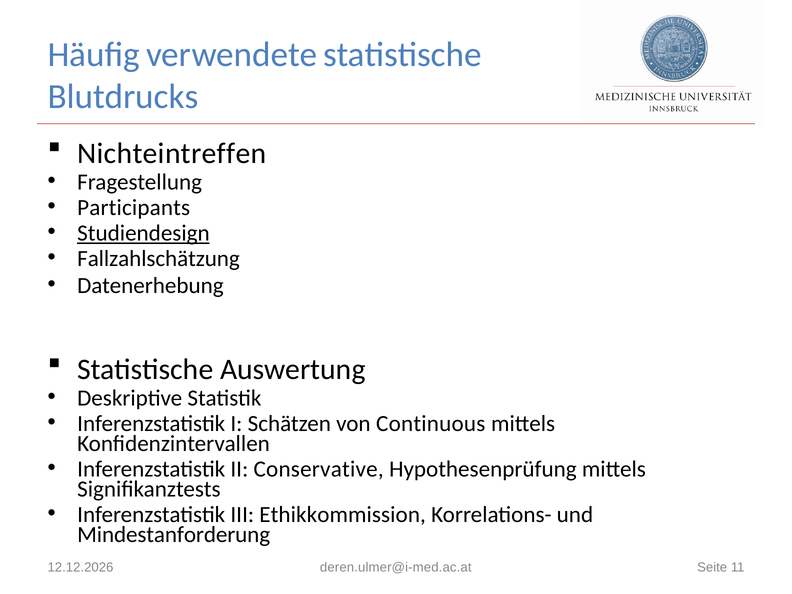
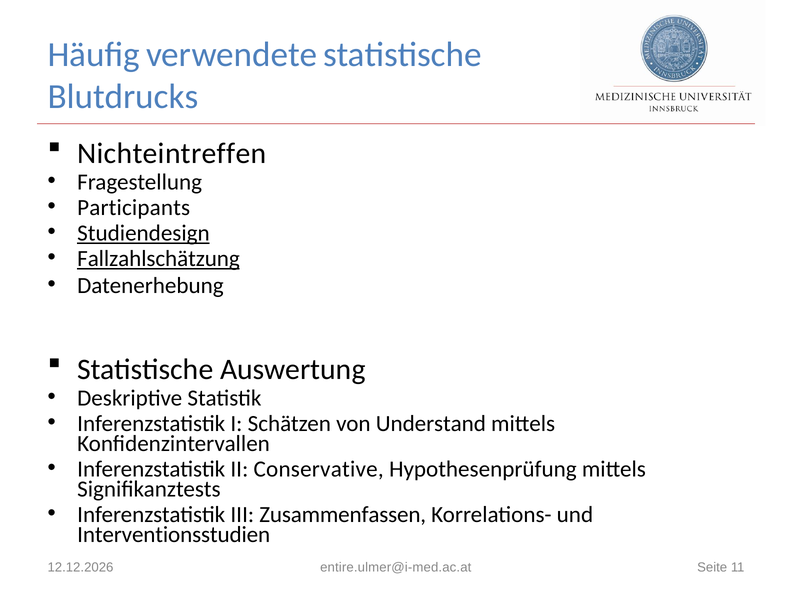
Fallzahlschätzung underline: none -> present (159, 259)
Continuous: Continuous -> Understand (431, 424)
Ethikkommission: Ethikkommission -> Zusammenfassen (343, 515)
Mindestanforderung: Mindestanforderung -> Interventionsstudien (174, 535)
deren.ulmer@i-med.ac.at: deren.ulmer@i-med.ac.at -> entire.ulmer@i-med.ac.at (396, 567)
